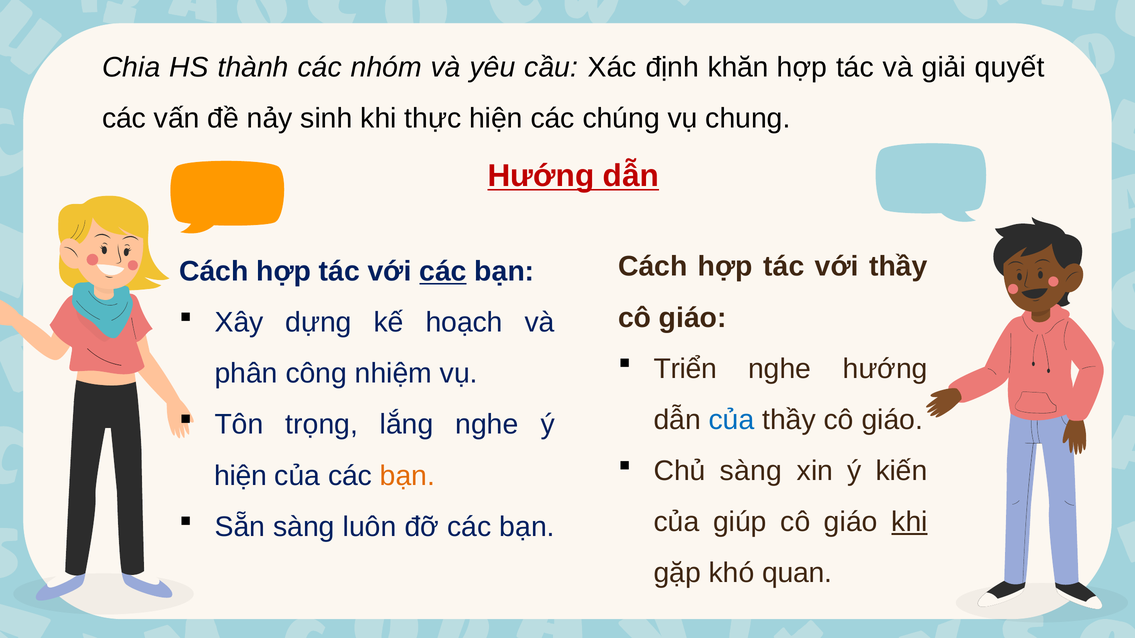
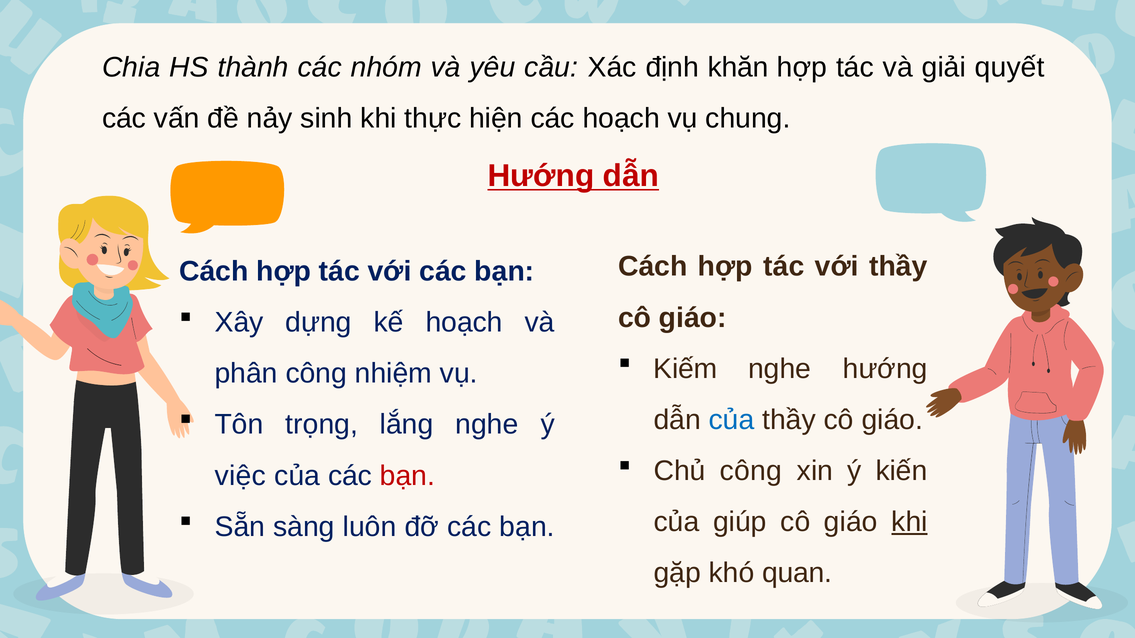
các chúng: chúng -> hoạch (621, 119)
các underline: present -> none (443, 272)
Triển: Triển -> Kiếm (685, 369)
Chủ sàng: sàng -> công (751, 471)
hiện: hiện -> việc (240, 476)
bạn colour: orange -> red (408, 476)
